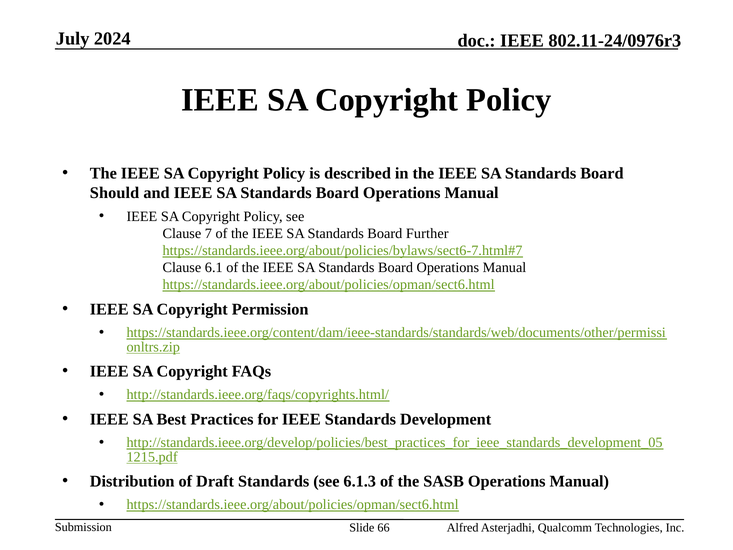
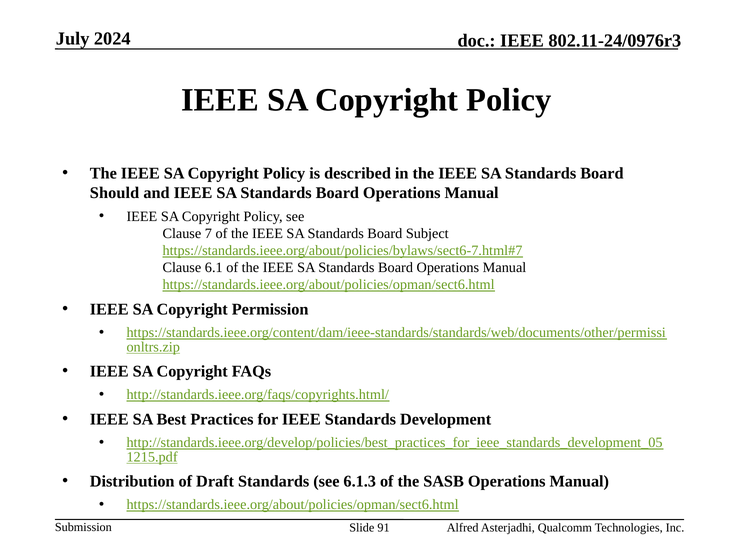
Further: Further -> Subject (427, 233)
66: 66 -> 91 (384, 527)
